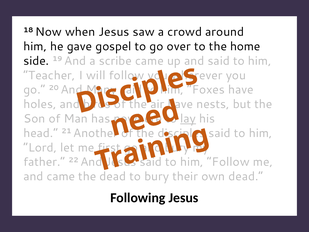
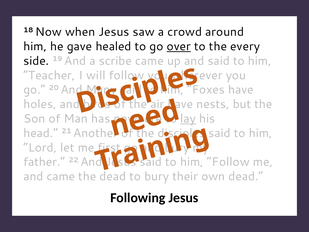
gospel: gospel -> healed (113, 46)
over underline: none -> present (179, 46)
home: home -> every (245, 46)
